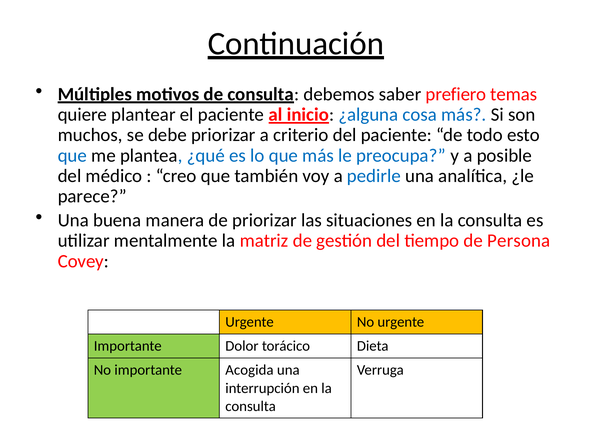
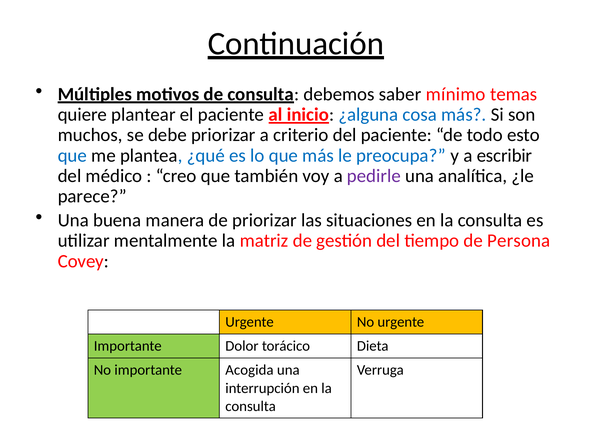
prefiero: prefiero -> mínimo (456, 94)
posible: posible -> escribir (504, 155)
pedirle colour: blue -> purple (374, 176)
